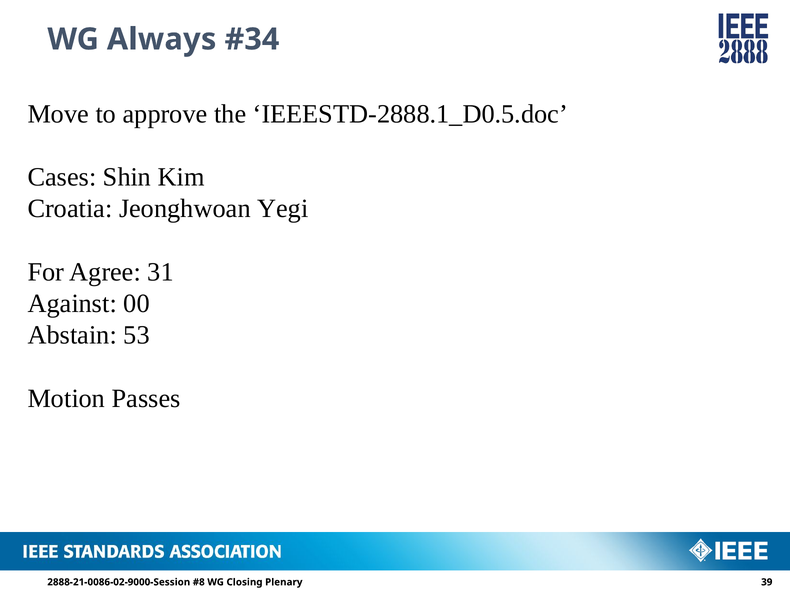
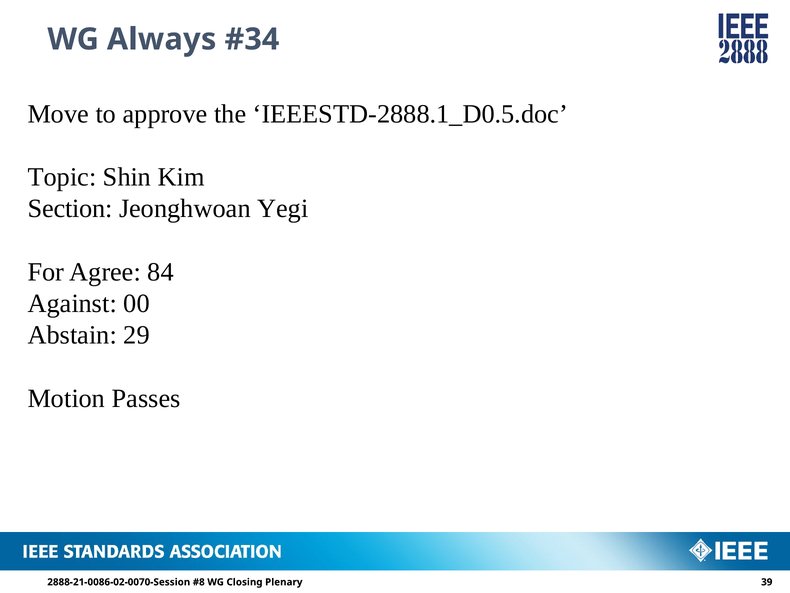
Cases: Cases -> Topic (62, 177)
Croatia: Croatia -> Section (70, 209)
31: 31 -> 84 (161, 272)
53: 53 -> 29 (137, 335)
2888-21-0086-02-9000-Session: 2888-21-0086-02-9000-Session -> 2888-21-0086-02-0070-Session (119, 582)
